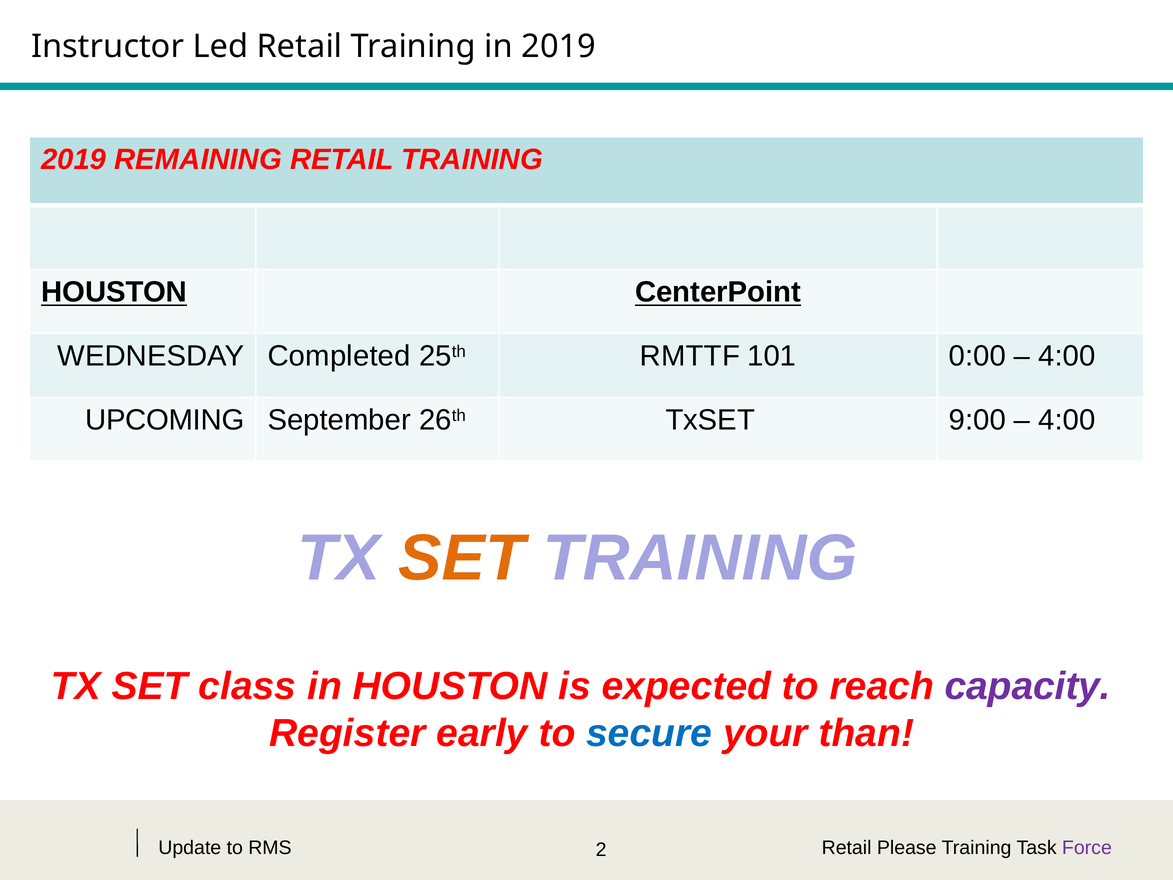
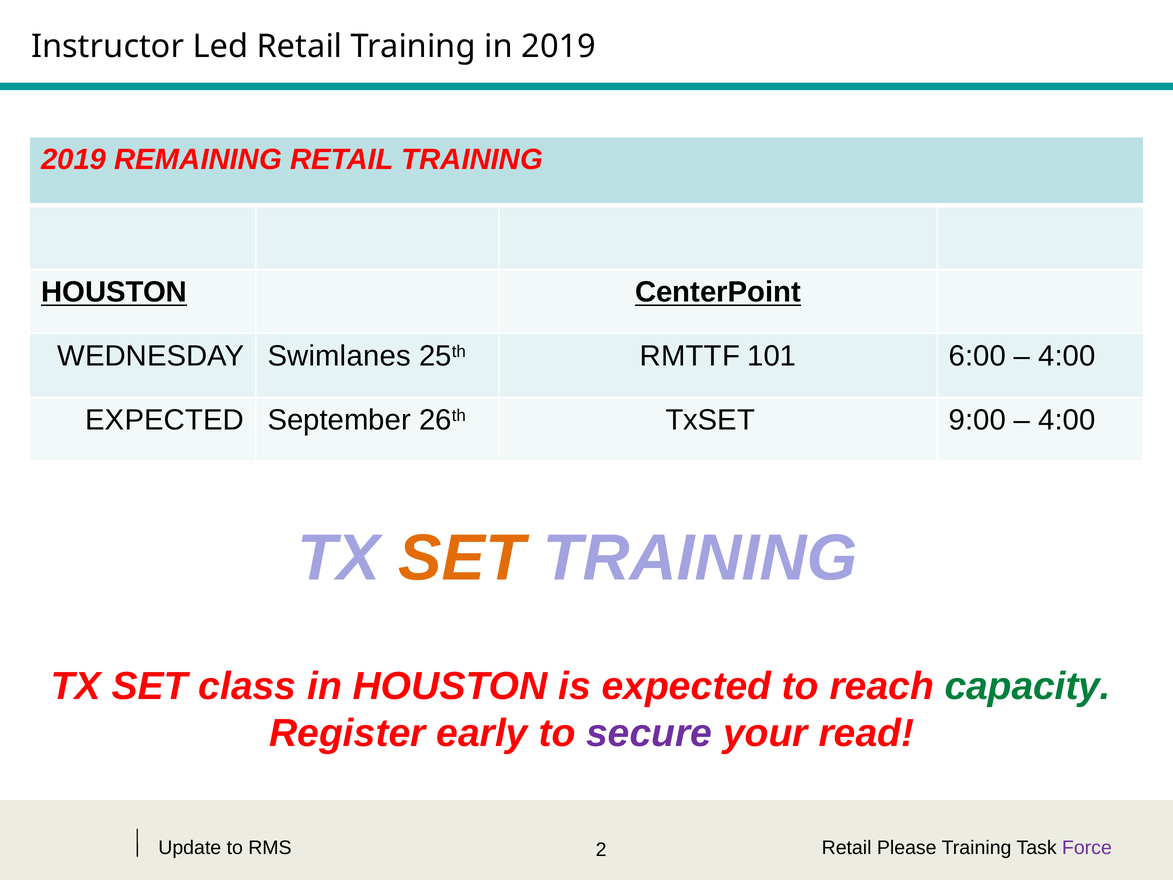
Completed: Completed -> Swimlanes (339, 356)
0:00: 0:00 -> 6:00 (977, 356)
UPCOMING: UPCOMING -> EXPECTED (165, 420)
capacity colour: purple -> green (1028, 686)
secure colour: blue -> purple (649, 733)
than: than -> read (866, 733)
